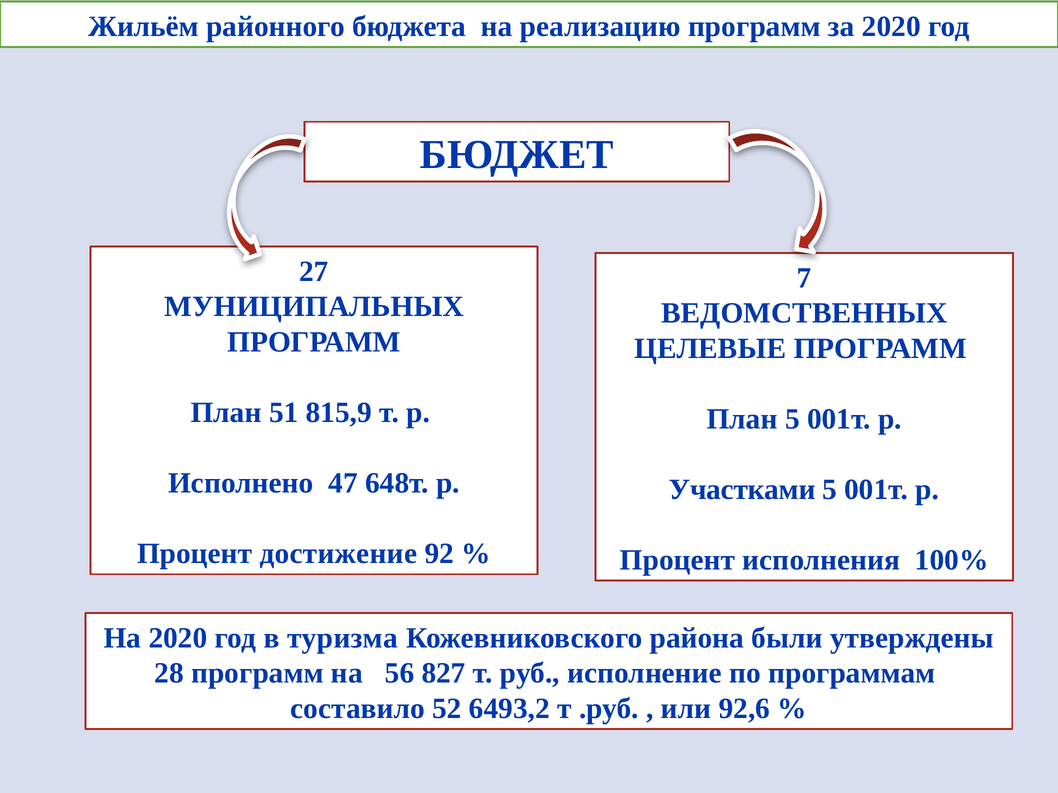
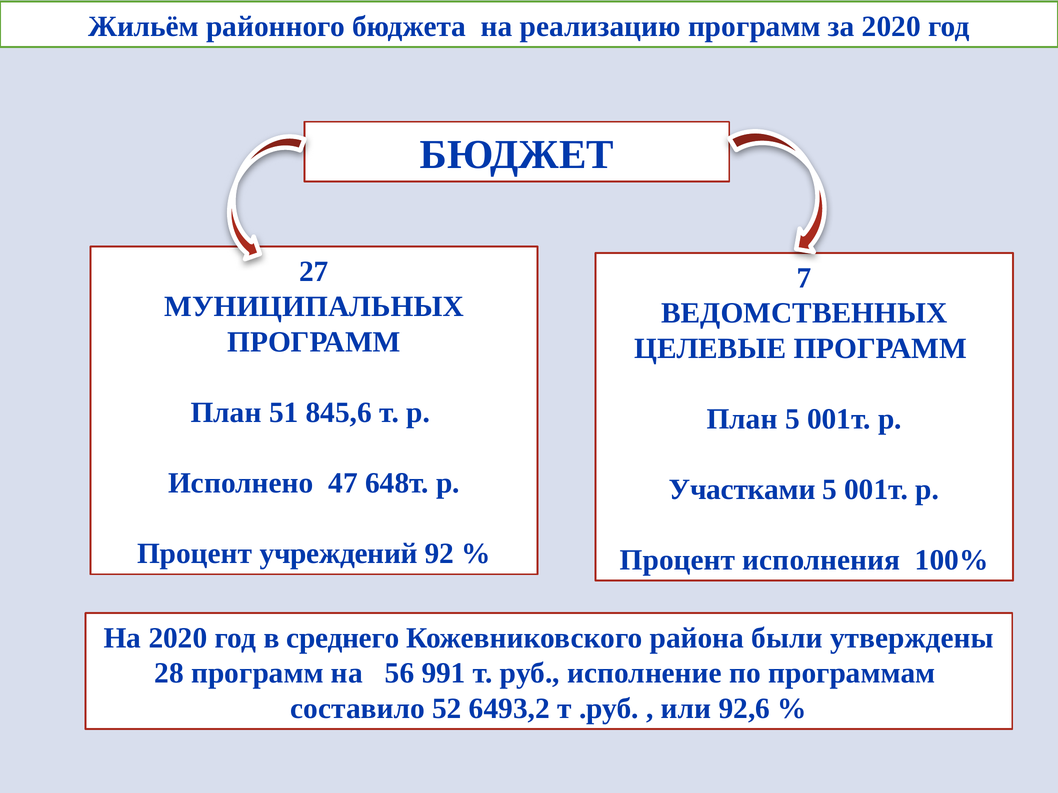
815,9: 815,9 -> 845,6 (339, 413)
достижение: достижение -> учреждений (339, 554)
туризма: туризма -> среднего (343, 638)
827: 827 -> 991 (444, 674)
